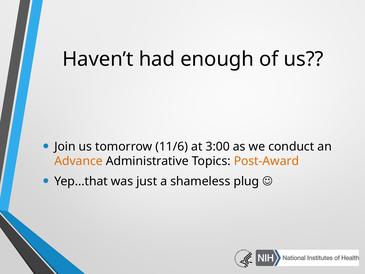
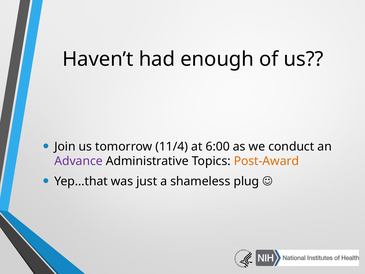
11/6: 11/6 -> 11/4 (172, 146)
3:00: 3:00 -> 6:00 (218, 146)
Advance colour: orange -> purple (78, 161)
